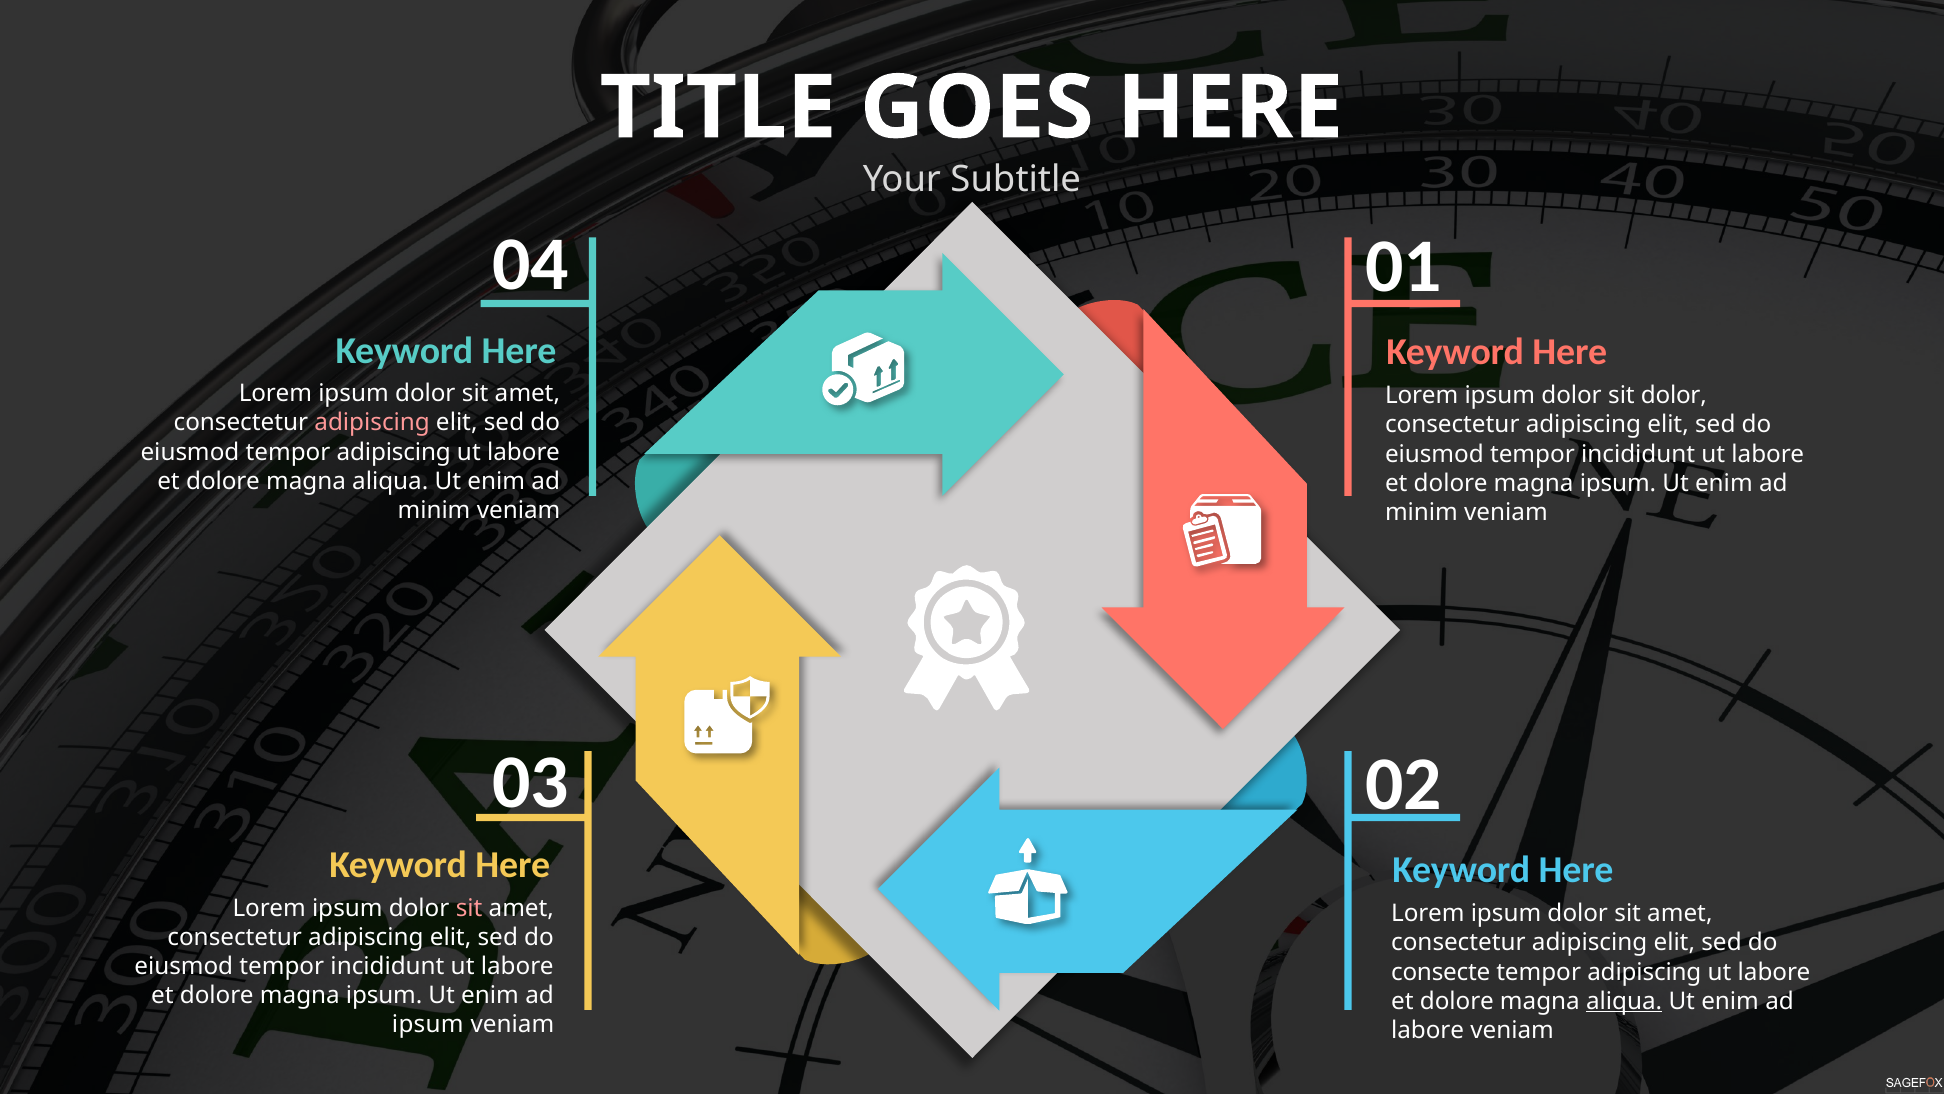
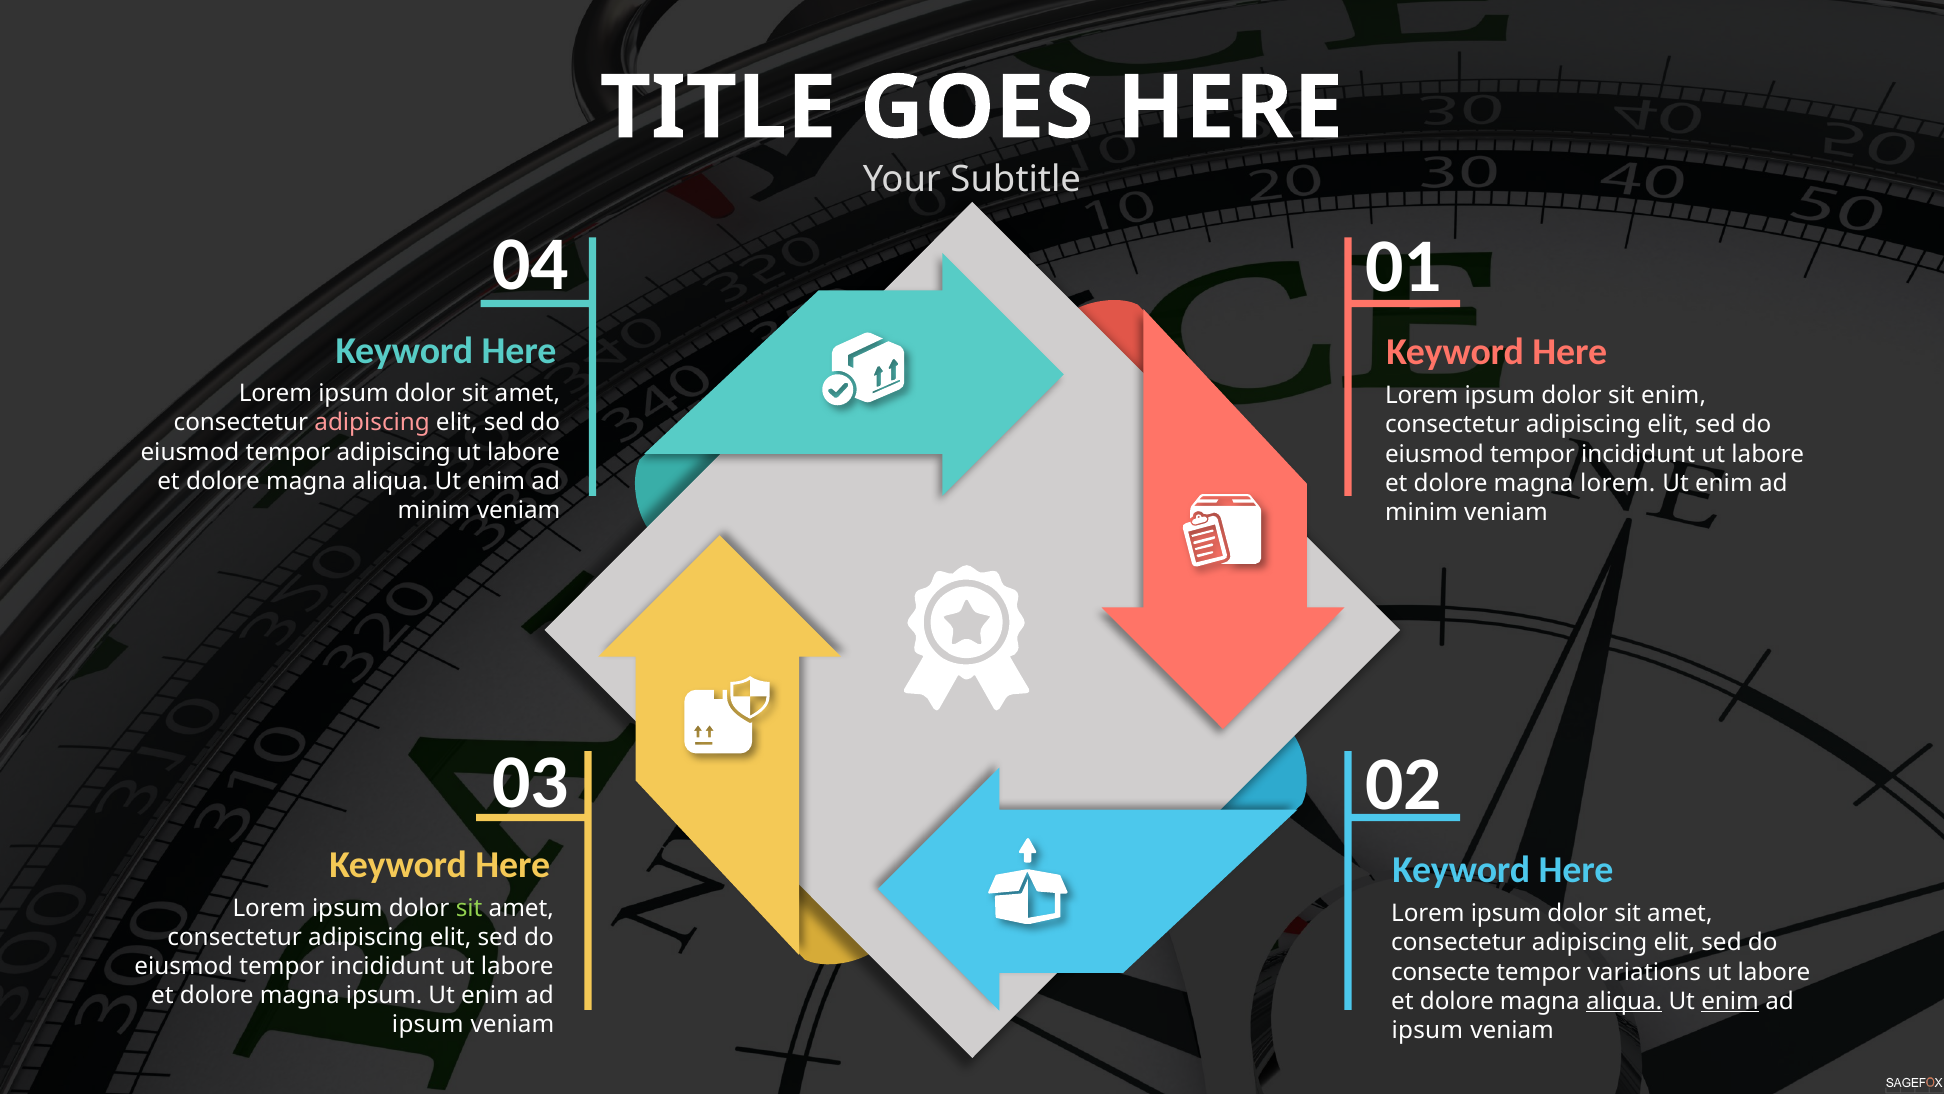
sit dolor: dolor -> enim (1674, 396)
ipsum: ipsum -> lorem (1618, 483)
sit colour: pink -> light green (469, 908)
adipiscing: adipiscing -> variations (1644, 972)
enim underline: none -> present (1730, 1001)
labore: labore -> ipsum (1427, 1030)
